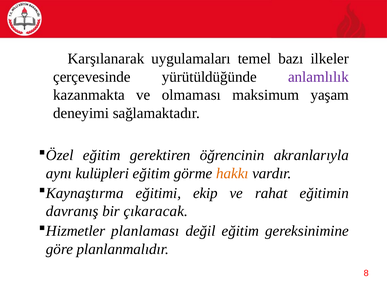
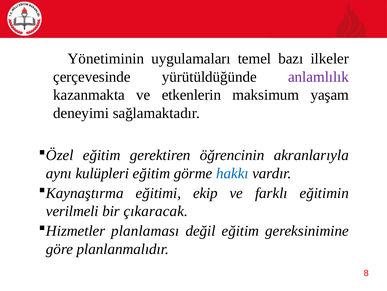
Karşılanarak: Karşılanarak -> Yönetiminin (106, 59)
olmaması: olmaması -> etkenlerin (191, 95)
hakkı colour: orange -> blue (232, 173)
rahat: rahat -> farklı (271, 193)
davranış: davranış -> verilmeli (72, 211)
